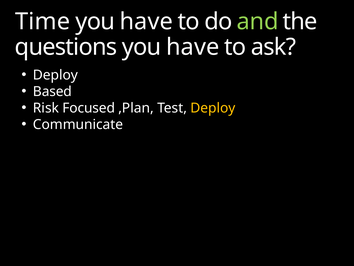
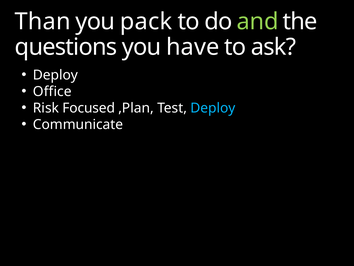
Time: Time -> Than (43, 22)
have: have -> pack (146, 22)
Based: Based -> Office (52, 91)
Deploy colour: yellow -> light blue (213, 108)
